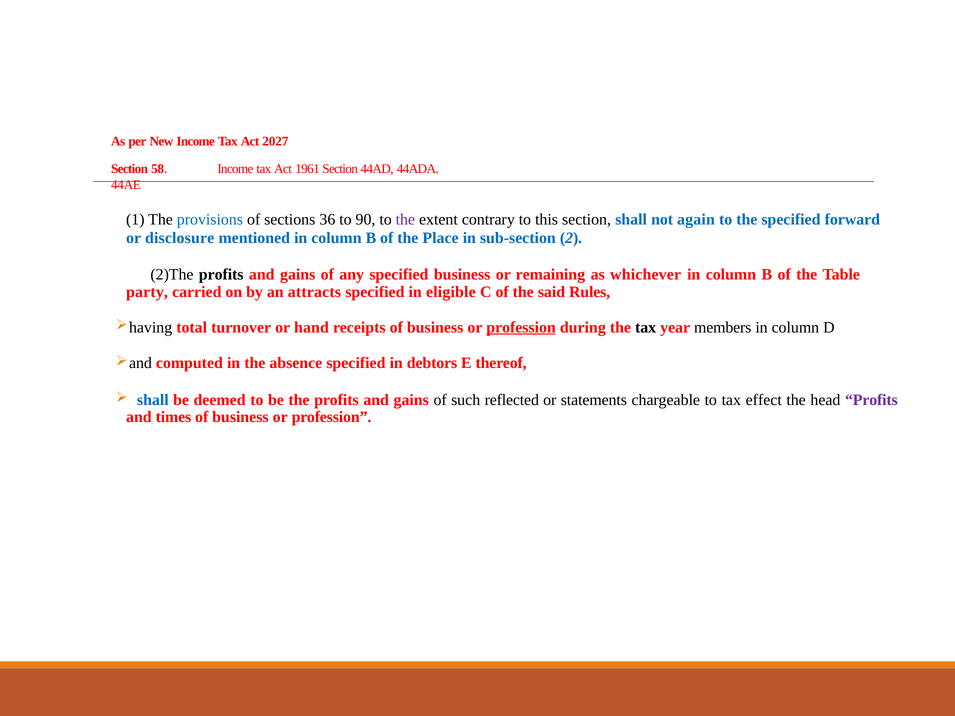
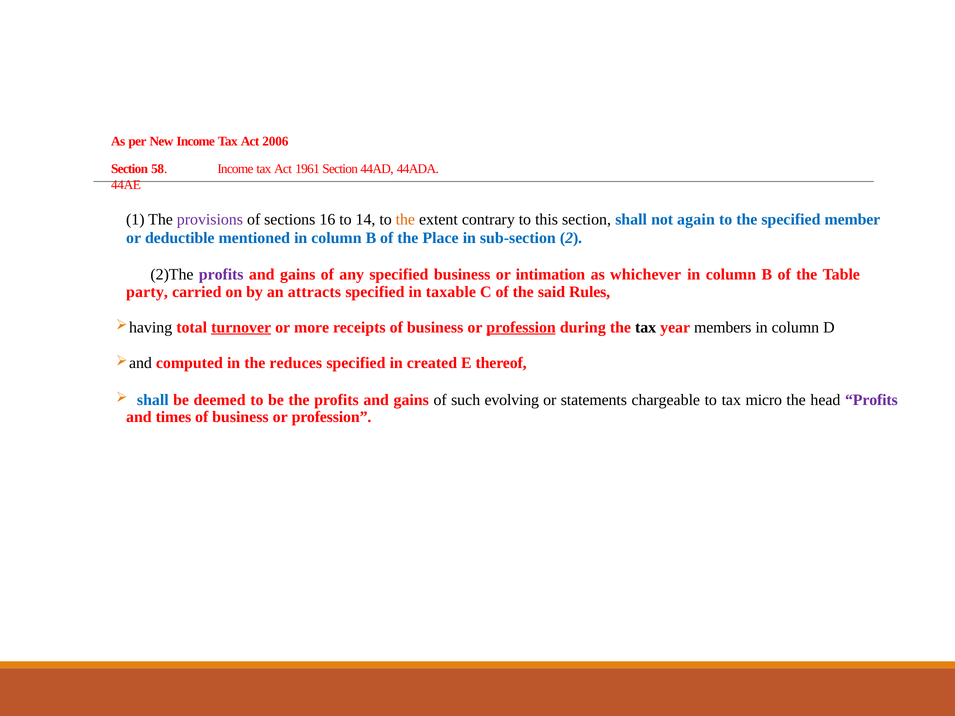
2027: 2027 -> 2006 (275, 142)
provisions colour: blue -> purple (210, 220)
36: 36 -> 16 (327, 220)
90: 90 -> 14 (366, 220)
the colour: purple -> orange (405, 220)
forward: forward -> member (852, 220)
disclosure: disclosure -> deductible (180, 238)
profits colour: black -> purple (221, 275)
remaining: remaining -> intimation (550, 275)
eligible: eligible -> taxable (451, 292)
turnover underline: none -> present (241, 327)
hand: hand -> more (312, 327)
absence: absence -> reduces (296, 363)
debtors: debtors -> created (432, 363)
reflected: reflected -> evolving (512, 400)
effect: effect -> micro (764, 400)
